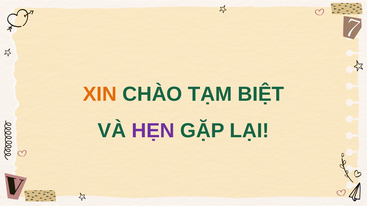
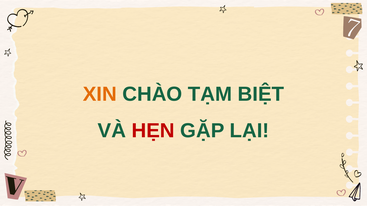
HẸN colour: purple -> red (153, 131)
